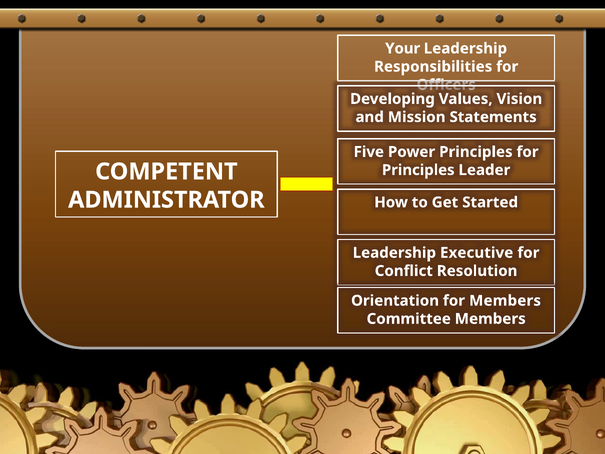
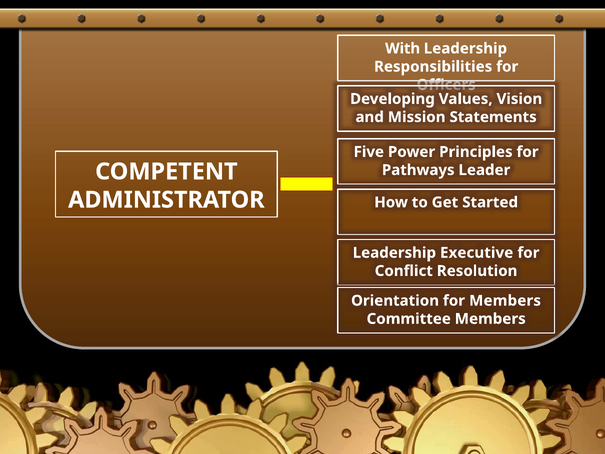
Your: Your -> With (403, 48)
Principles: Principles -> Pathways (418, 170)
